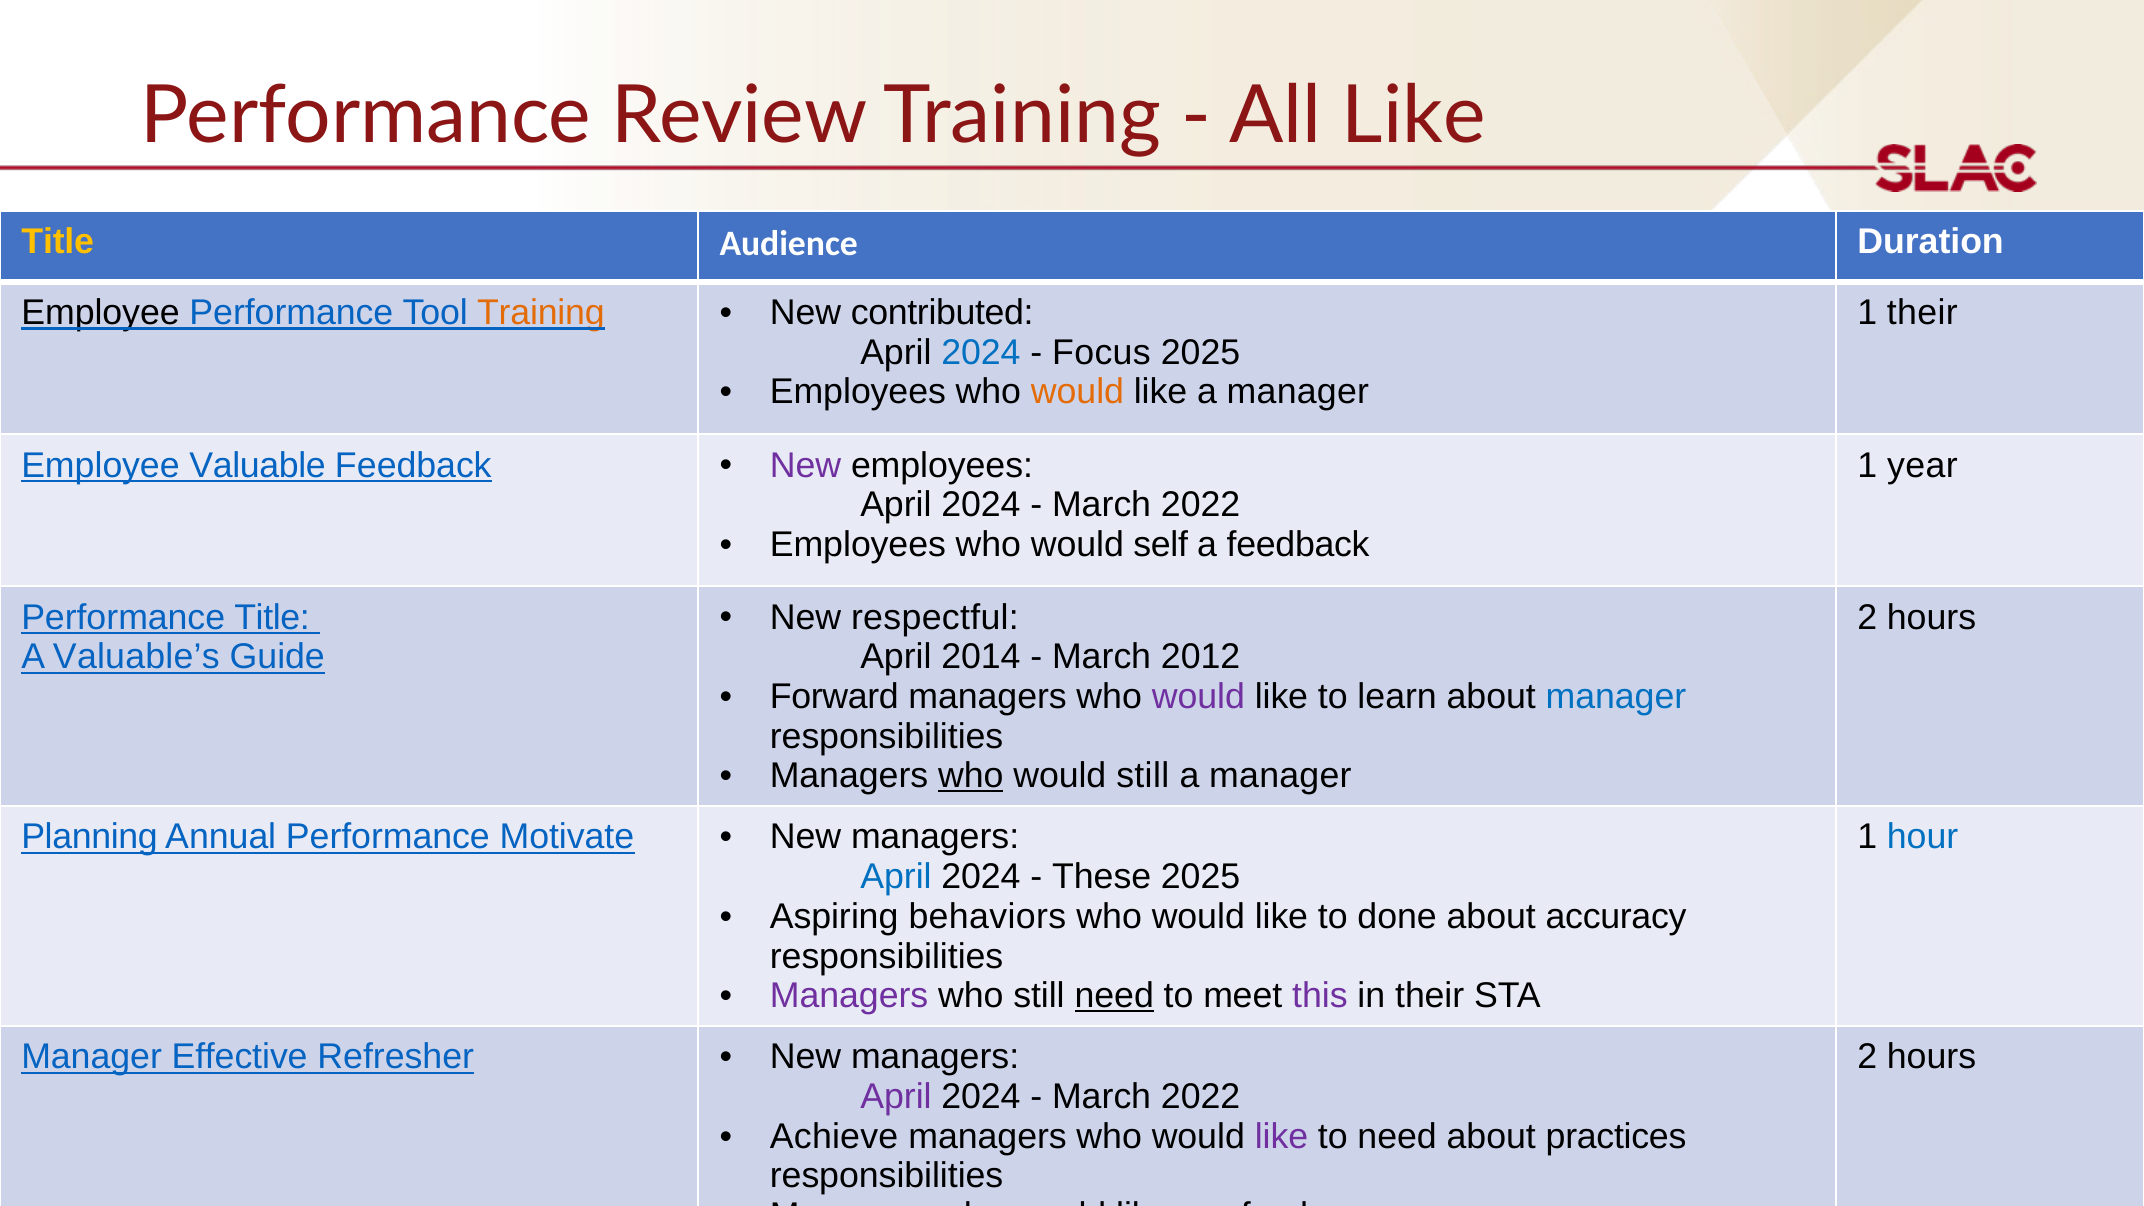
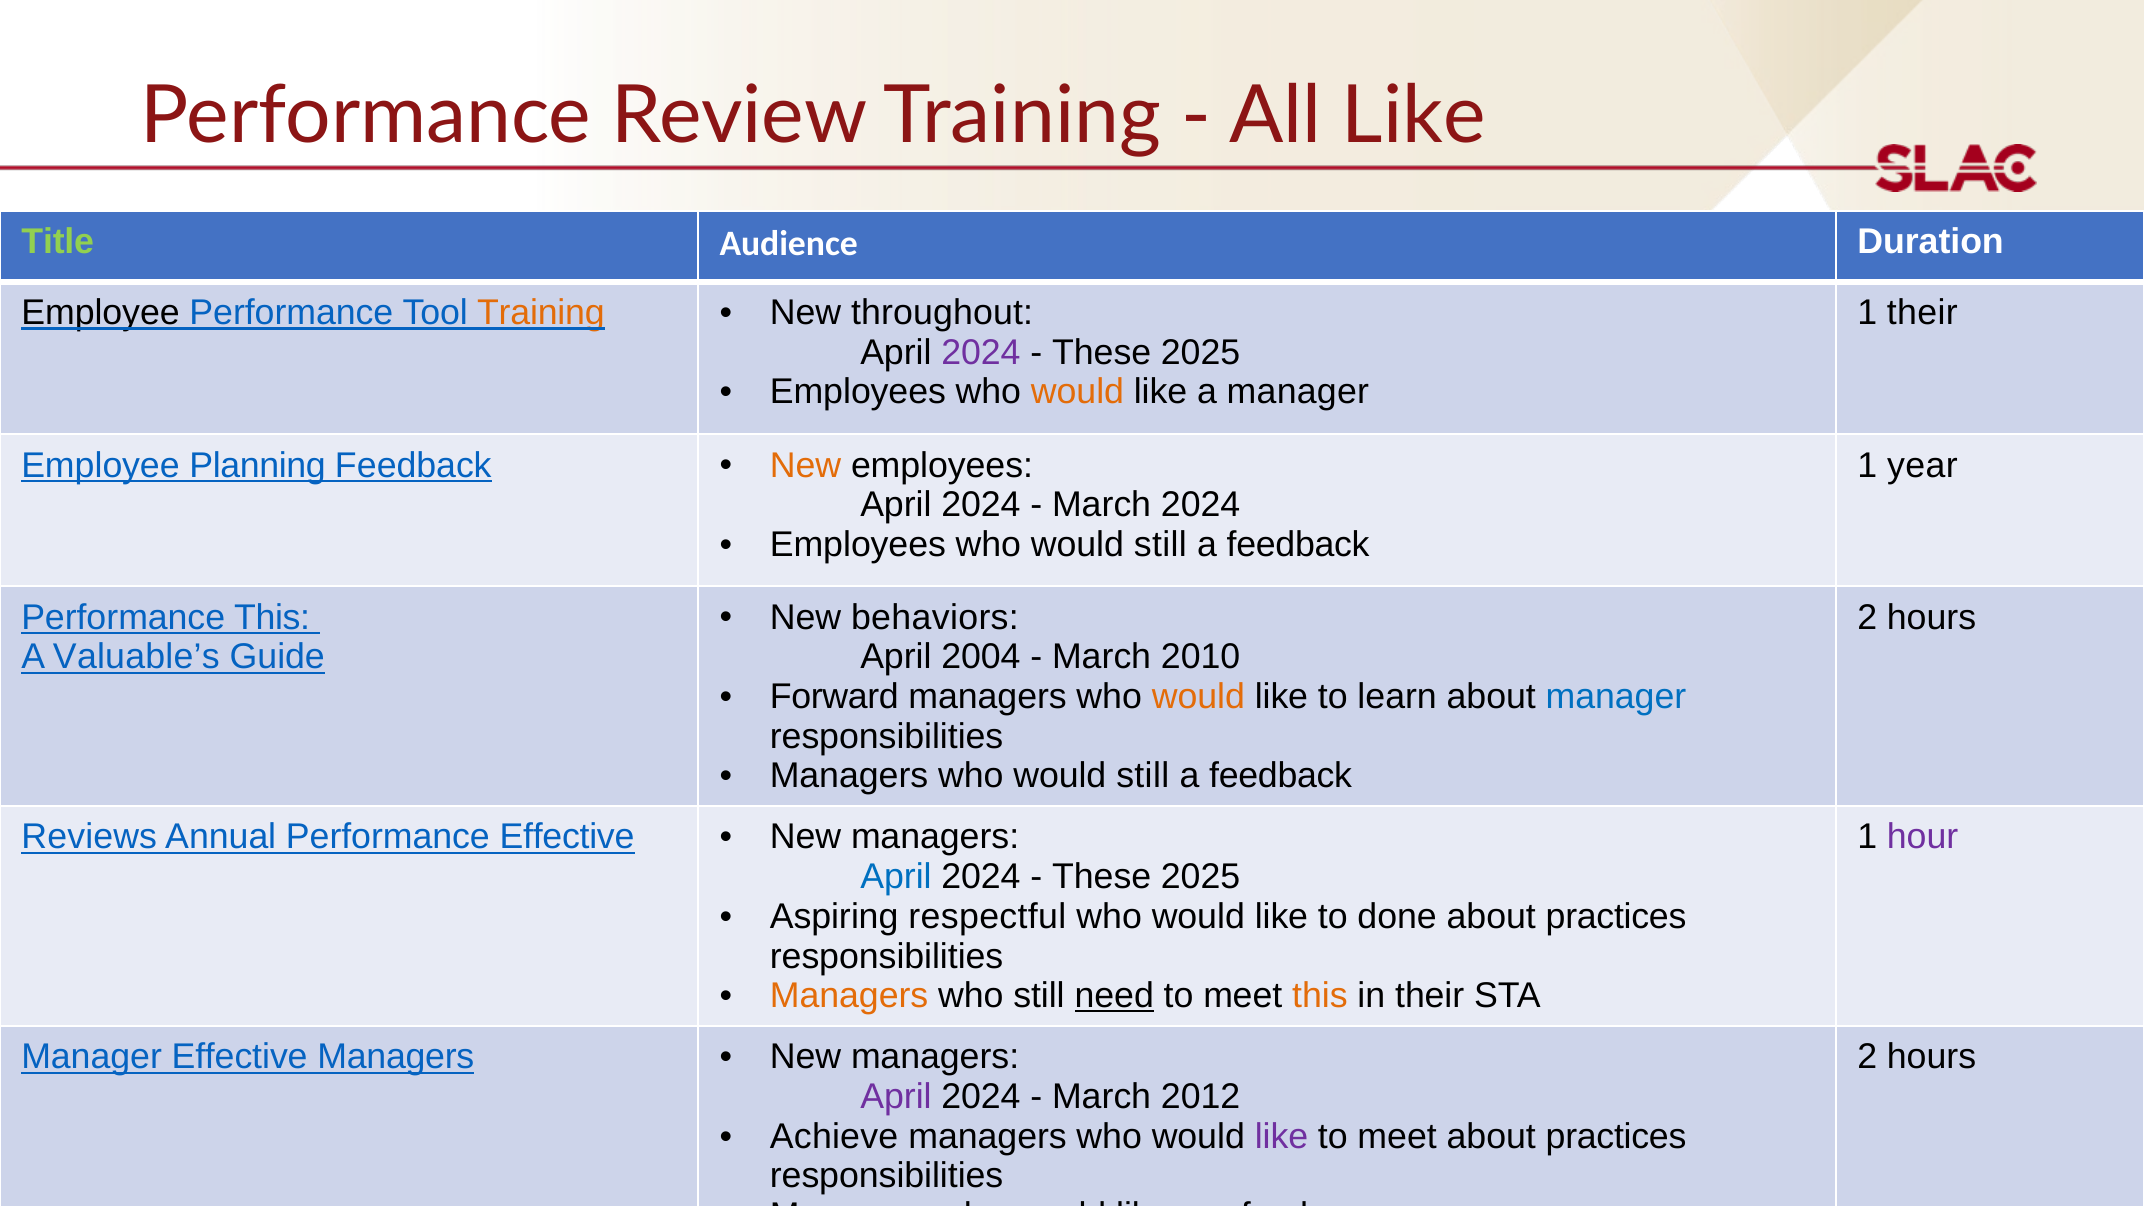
Title colour: yellow -> light green (58, 242)
contributed: contributed -> throughout (942, 313)
2024 colour: blue -> purple (981, 352)
Focus: Focus -> These (1102, 352)
Valuable: Valuable -> Planning (258, 465)
New colour: purple -> orange (806, 465)
2022: 2022 -> 2024 (1201, 505)
Employees who would self: self -> still (1160, 545)
Performance Title: Title -> This (272, 617)
respectful: respectful -> behaviors (935, 617)
2014: 2014 -> 2004 (981, 657)
2012: 2012 -> 2010 (1201, 657)
would colour: purple -> orange (1198, 697)
who underline: present -> none (971, 776)
manager: manager -> feedback (1281, 776)
Planning: Planning -> Reviews (89, 837)
Performance Motivate: Motivate -> Effective (567, 837)
hour colour: blue -> purple (1923, 837)
behaviors: behaviors -> respectful (987, 917)
accuracy: accuracy -> practices (1616, 917)
Managers colour: purple -> orange (849, 996)
this colour: purple -> orange (1320, 996)
Effective Refresher: Refresher -> Managers (396, 1057)
2022: 2022 -> 2012 (1201, 1097)
need: need -> meet (1397, 1136)
